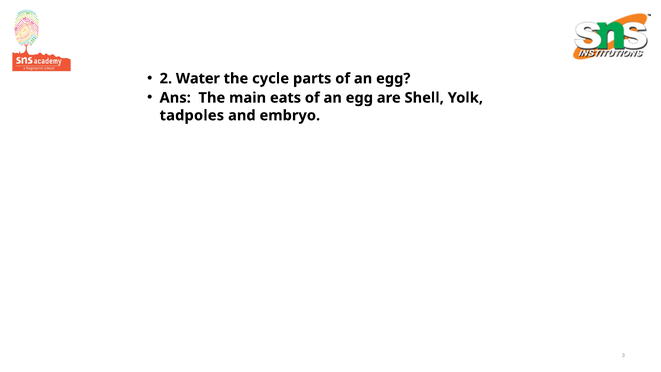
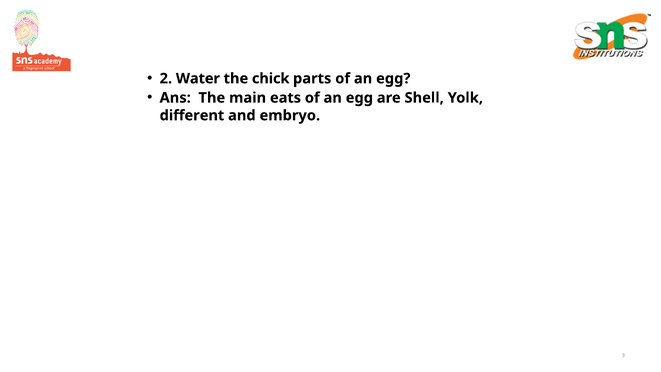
cycle: cycle -> chick (271, 78)
tadpoles: tadpoles -> different (192, 115)
